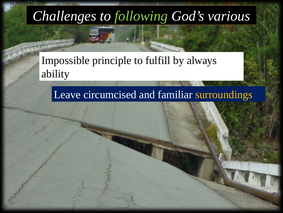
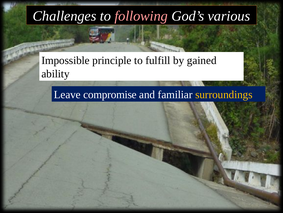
following colour: light green -> pink (141, 16)
always: always -> gained (202, 60)
circumcised: circumcised -> compromise (110, 94)
